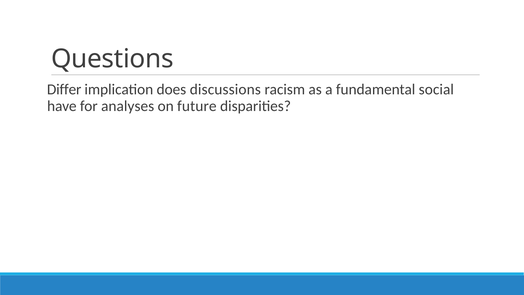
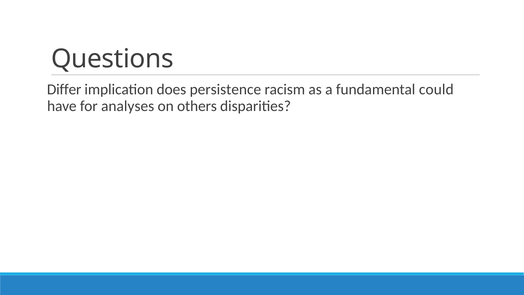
discussions: discussions -> persistence (225, 89)
social: social -> could (436, 89)
future: future -> others (197, 106)
